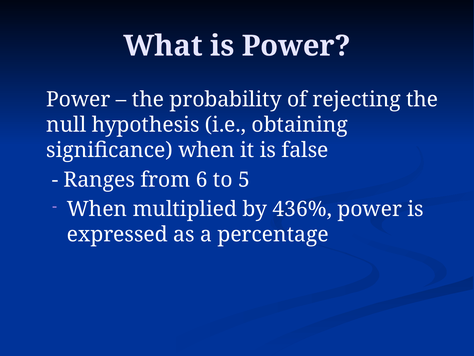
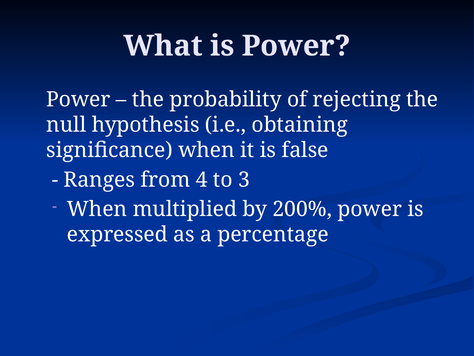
6: 6 -> 4 (202, 180)
5: 5 -> 3 (244, 180)
436%: 436% -> 200% (302, 209)
